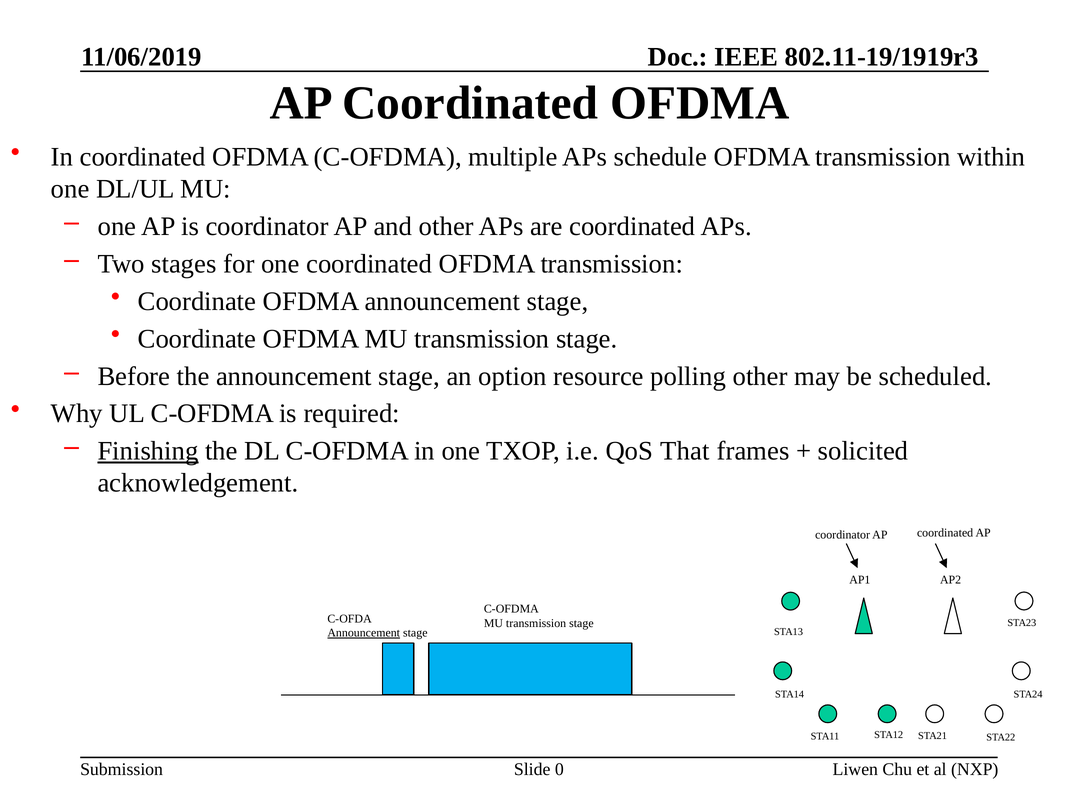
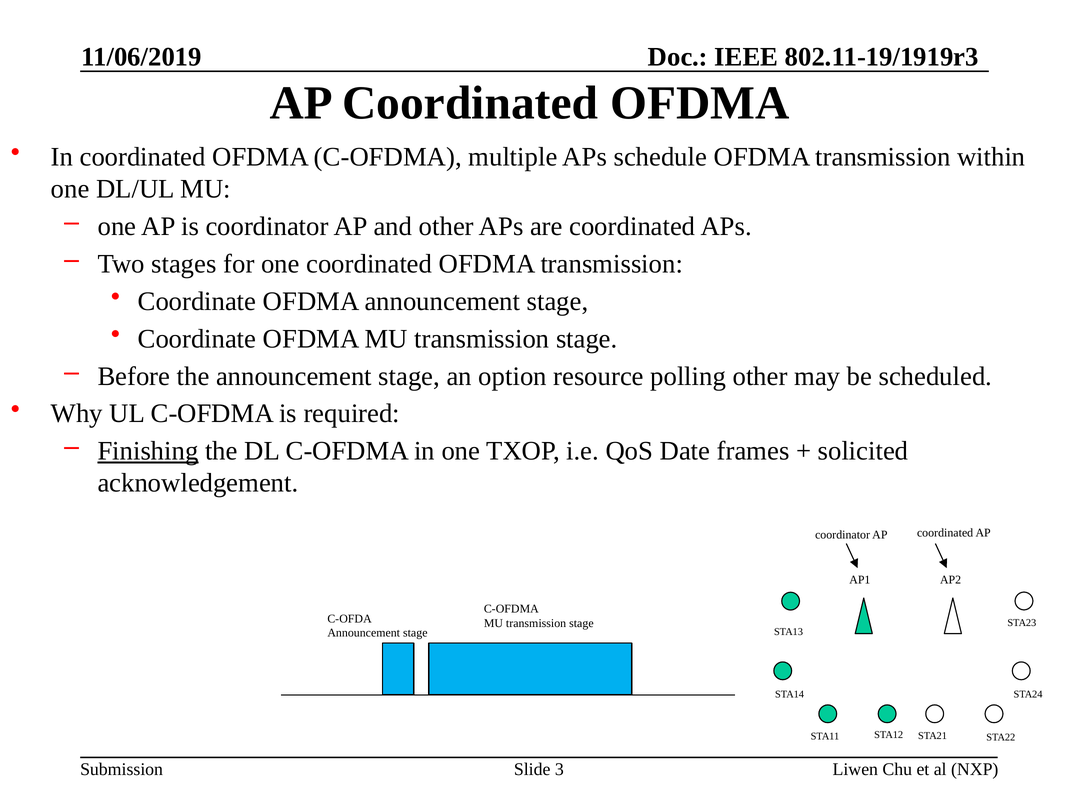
That: That -> Date (685, 451)
Announcement underline: present -> none (364, 633)
0: 0 -> 3 (559, 769)
